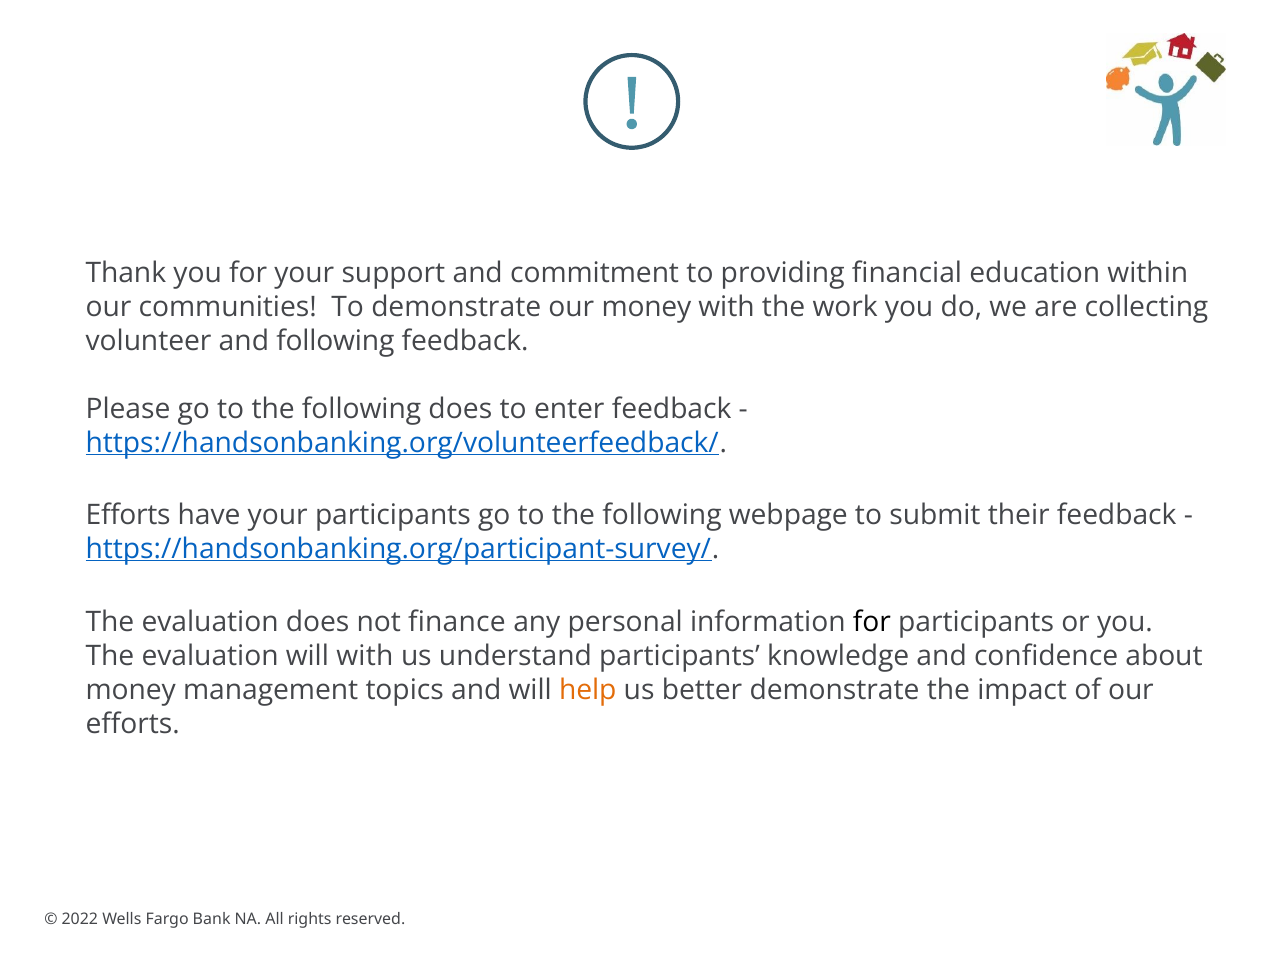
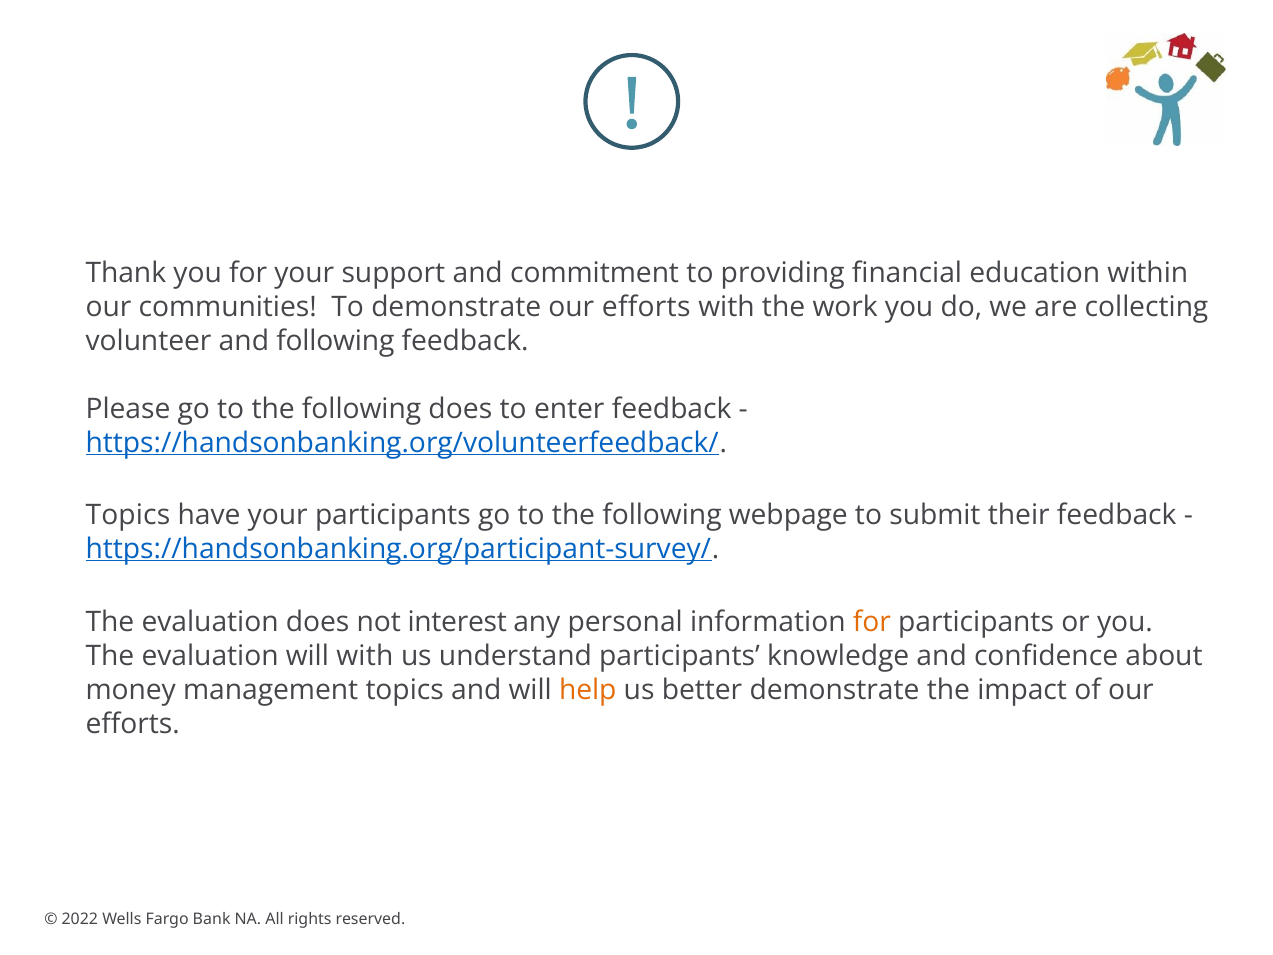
demonstrate our money: money -> efforts (646, 307)
Efforts: Efforts -> Topics (128, 516)
finance: finance -> interest (457, 622)
for colour: black -> orange (872, 622)
